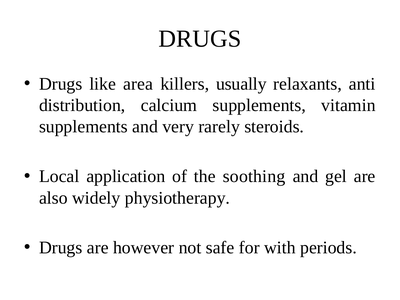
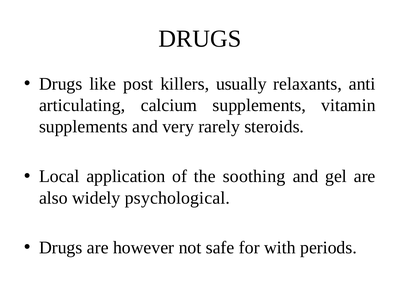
area: area -> post (138, 84)
distribution: distribution -> articulating (82, 105)
physiotherapy: physiotherapy -> psychological (177, 198)
